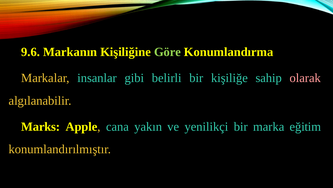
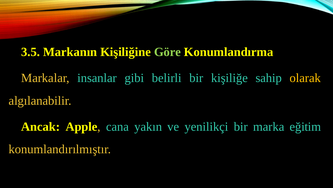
9.6: 9.6 -> 3.5 (31, 52)
olarak colour: pink -> yellow (305, 78)
Marks: Marks -> Ancak (41, 126)
